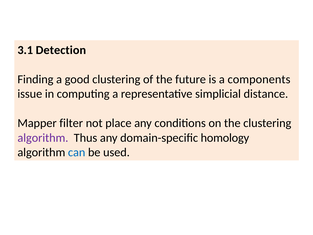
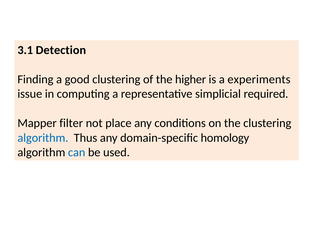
future: future -> higher (191, 79)
components: components -> experiments (259, 79)
distance: distance -> required (266, 94)
algorithm colour: purple -> blue (43, 138)
